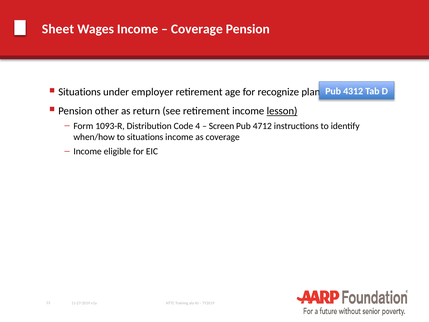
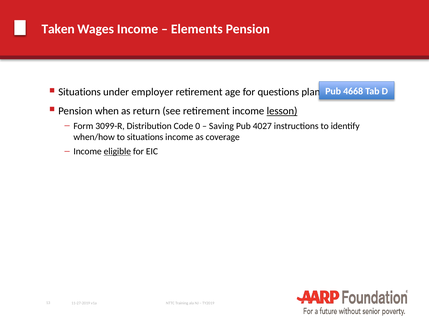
Sheet: Sheet -> Taken (58, 29)
Coverage: Coverage -> Elements (197, 29)
4312: 4312 -> 4668 (353, 91)
recognize: recognize -> questions (278, 92)
other: other -> when (107, 111)
1093-R: 1093-R -> 3099-R (110, 126)
4: 4 -> 0 (198, 126)
Screen: Screen -> Saving (221, 126)
4712: 4712 -> 4027 (262, 126)
eligible underline: none -> present (117, 151)
